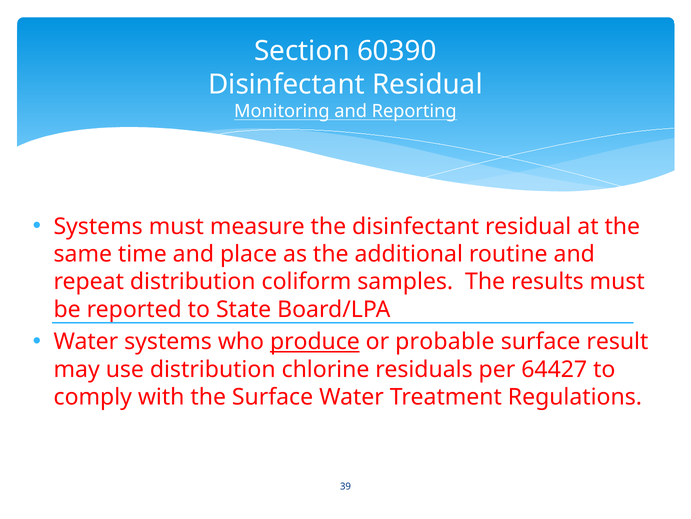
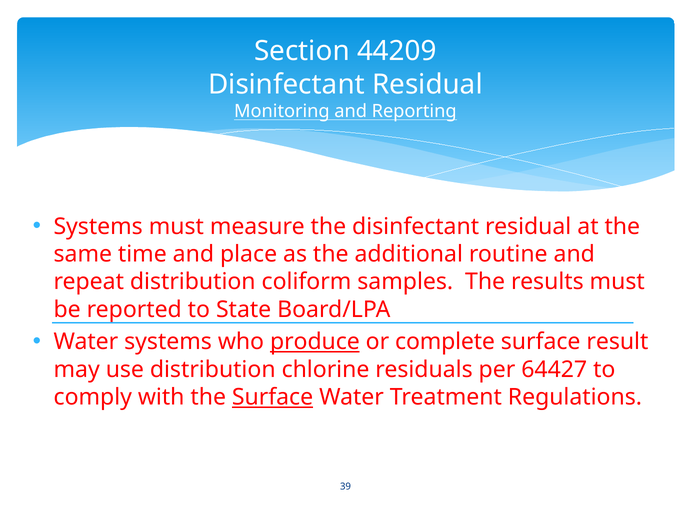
60390: 60390 -> 44209 (397, 51)
probable: probable -> complete (445, 341)
Surface underline: none -> present (273, 397)
